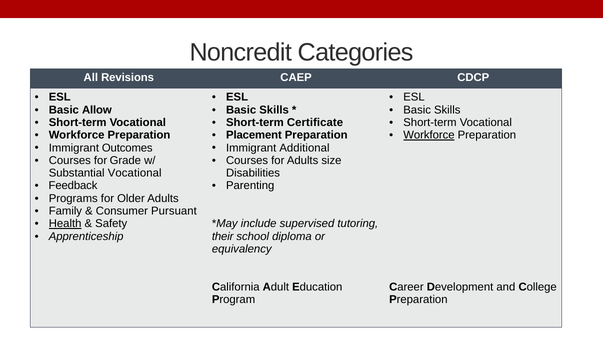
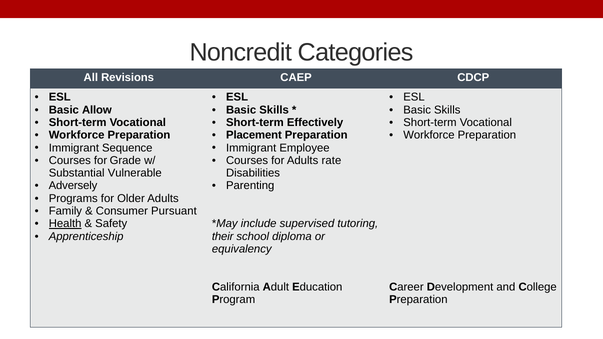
Certificate: Certificate -> Effectively (315, 123)
Workforce underline: present -> none (429, 135)
Outcomes: Outcomes -> Sequence (127, 148)
Additional: Additional -> Employee (305, 148)
size: size -> rate (331, 161)
Substantial Vocational: Vocational -> Vulnerable (135, 173)
Feedback: Feedback -> Adversely (73, 186)
